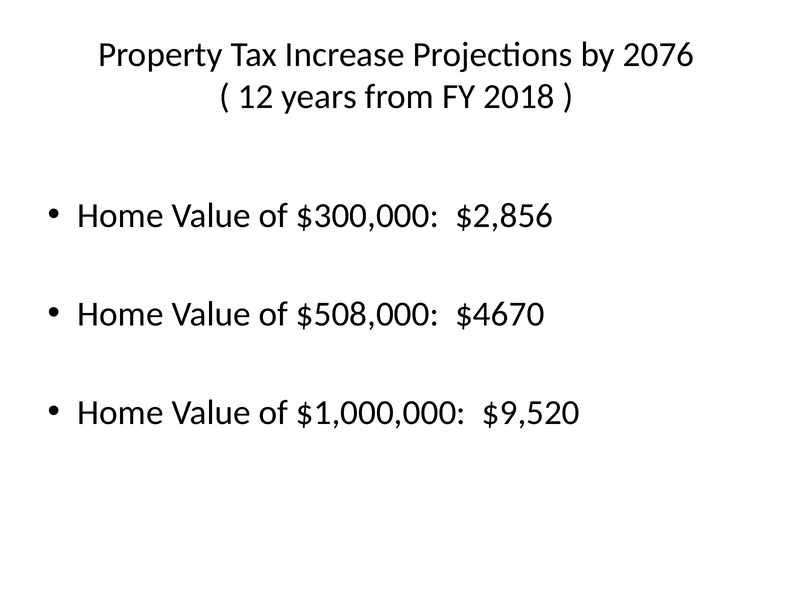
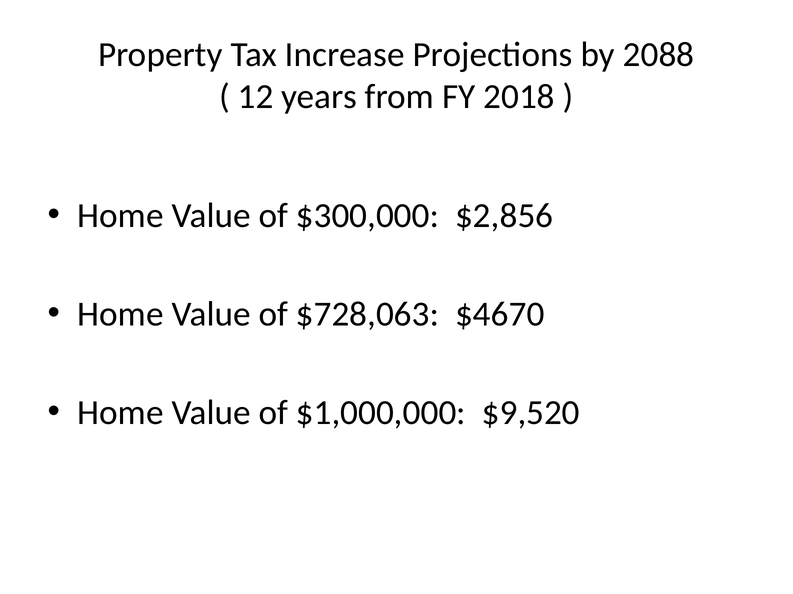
2076: 2076 -> 2088 (659, 55)
$508,000: $508,000 -> $728,063 (368, 314)
